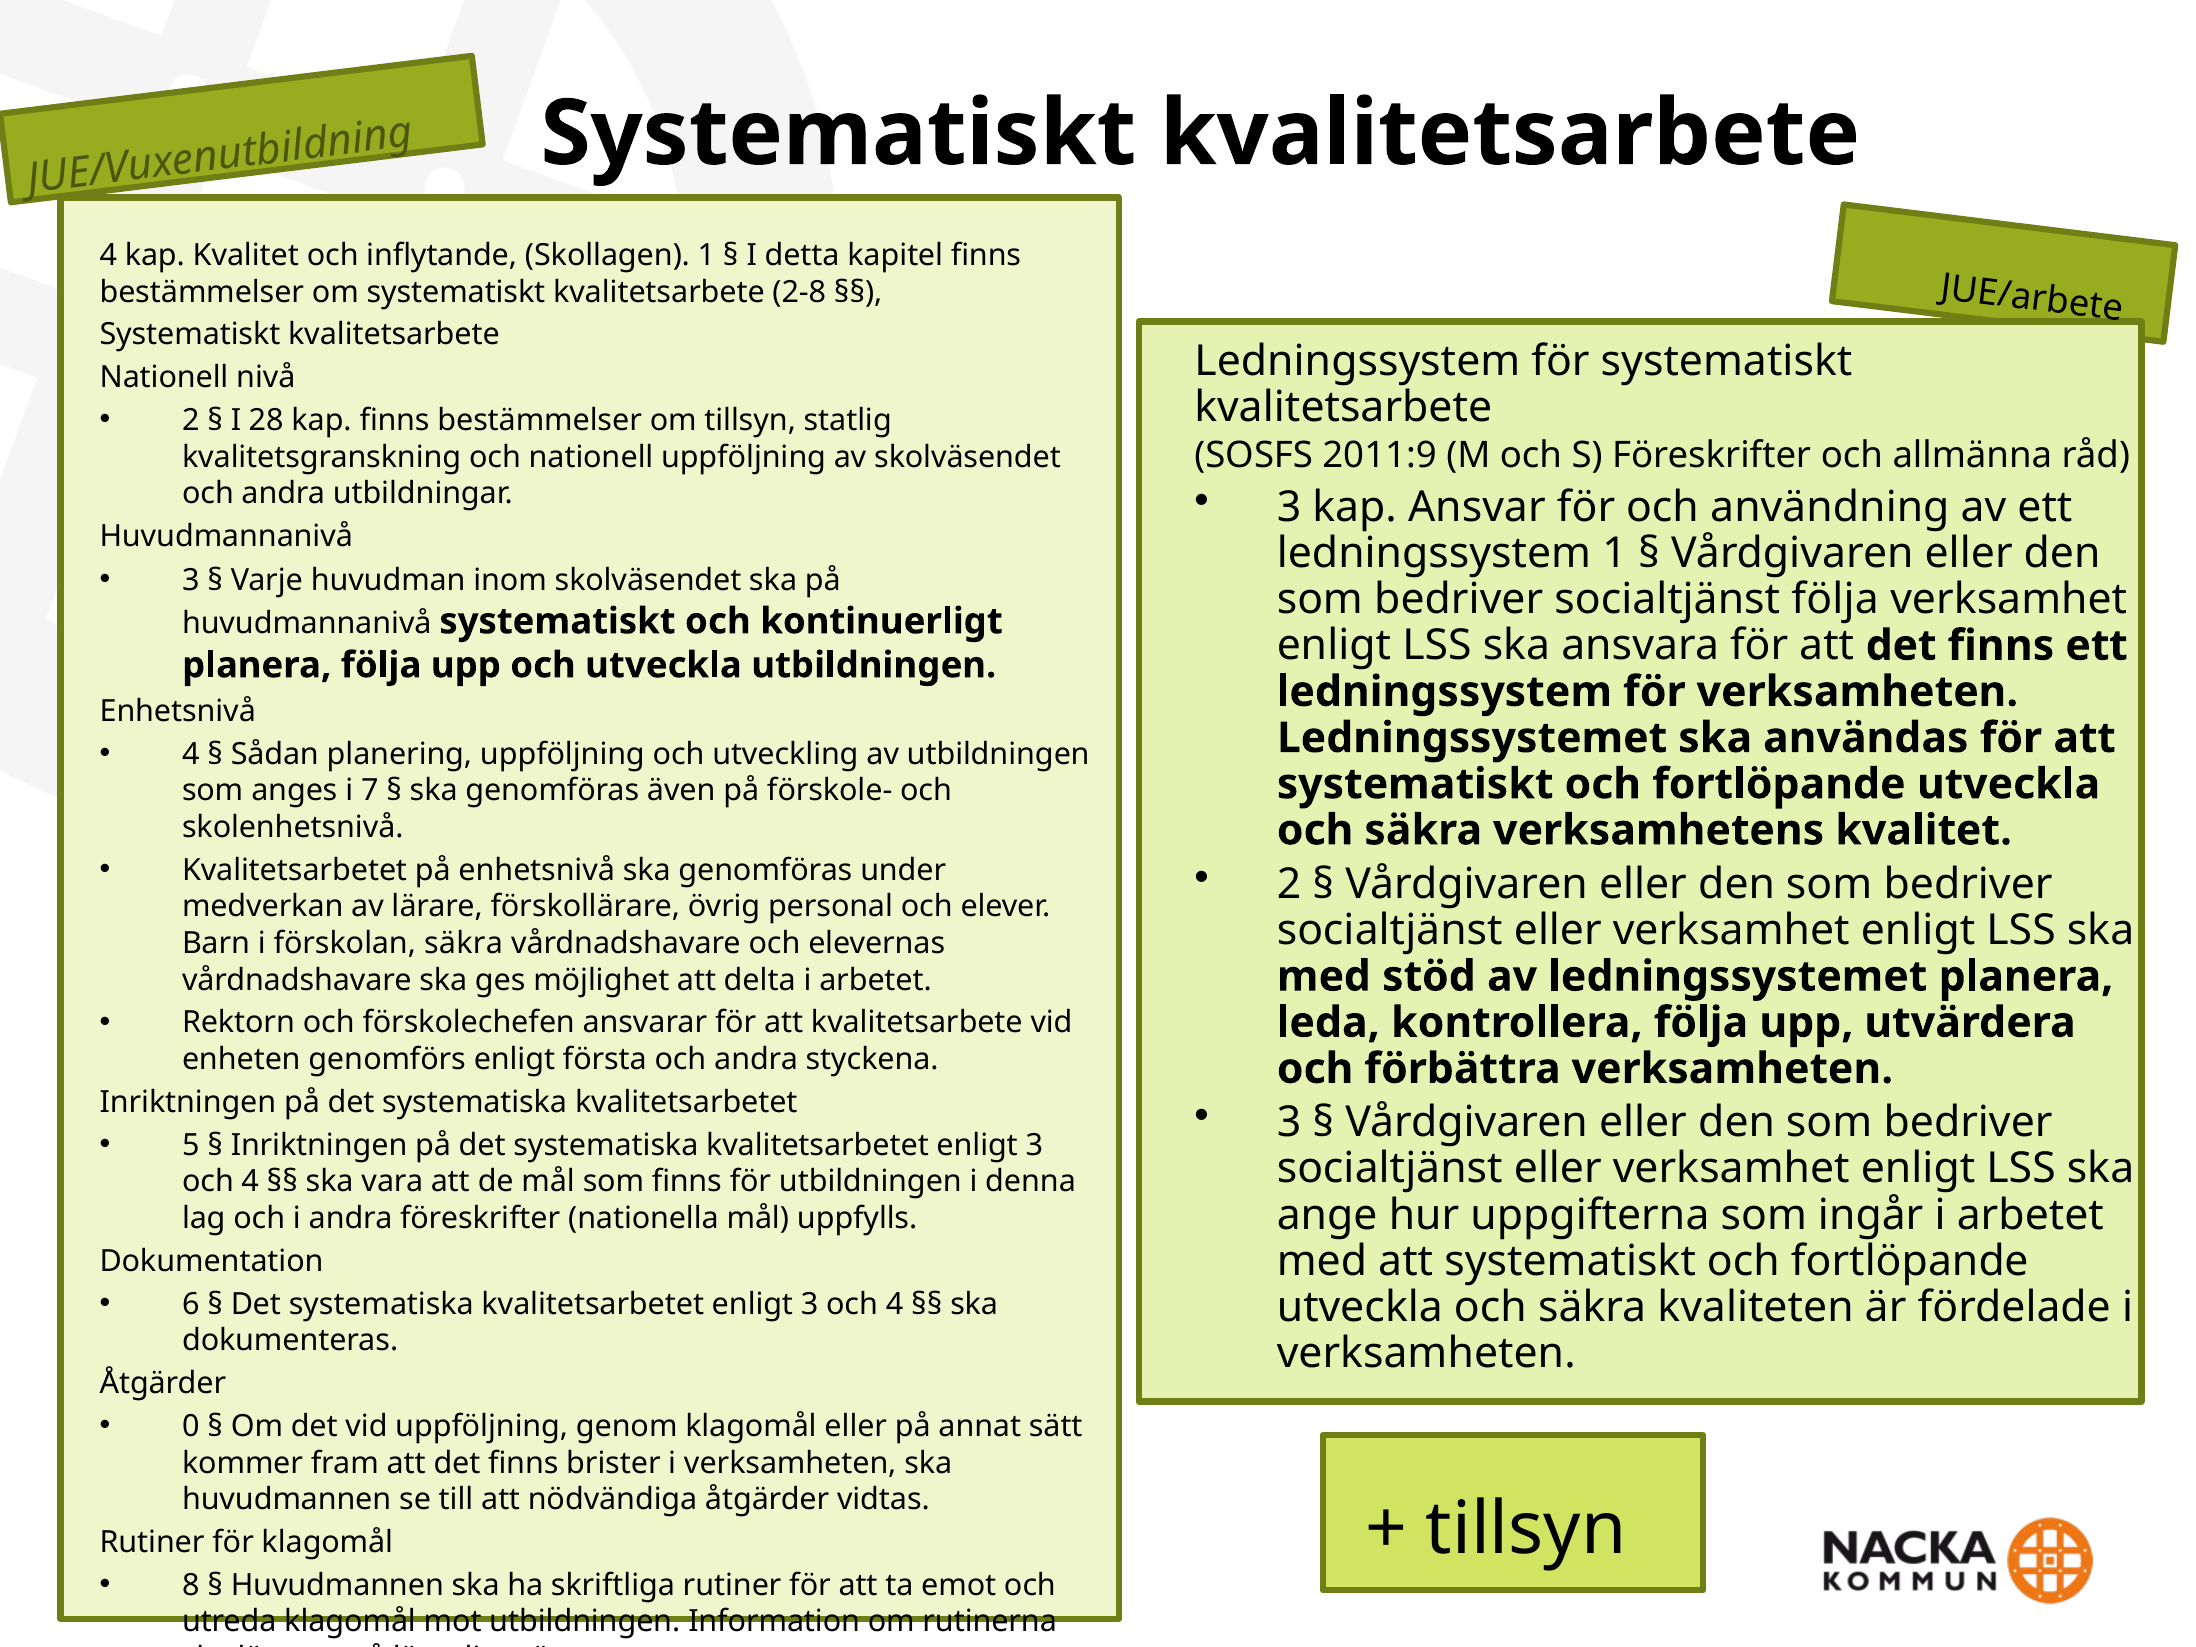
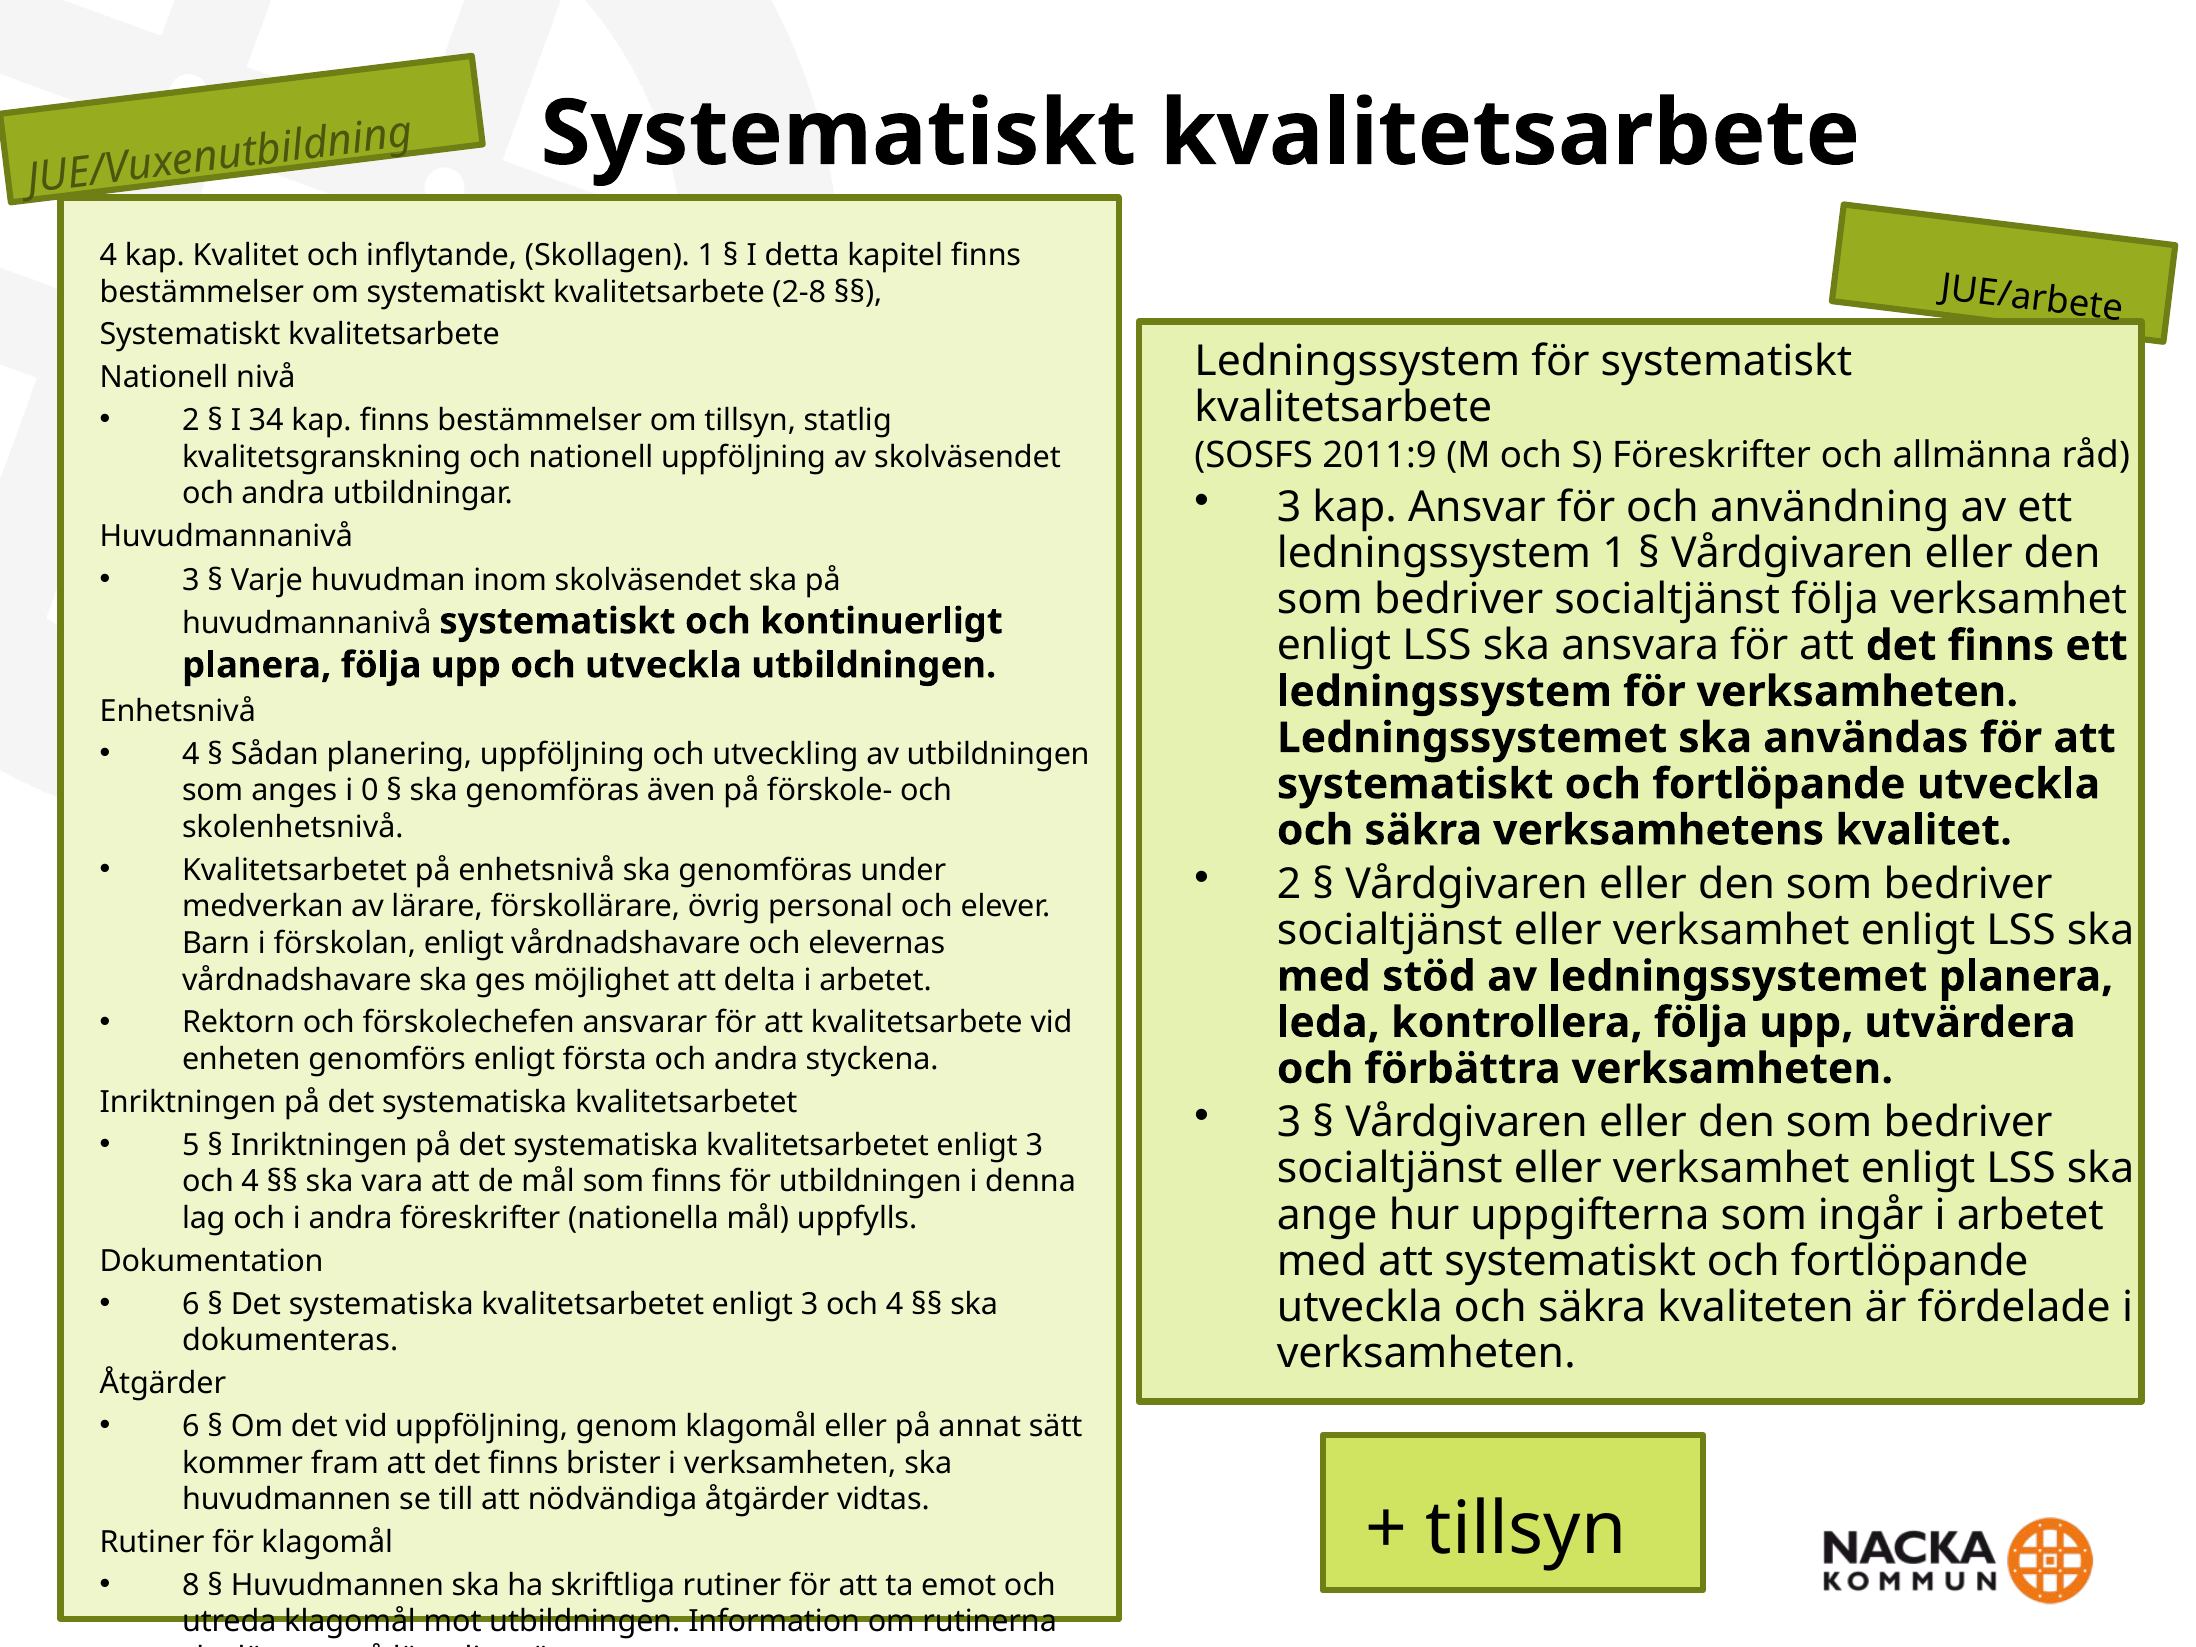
28: 28 -> 34 (266, 420)
7: 7 -> 0 (370, 791)
förskolan säkra: säkra -> enligt (464, 943)
0: 0 -> 6 (191, 1426)
